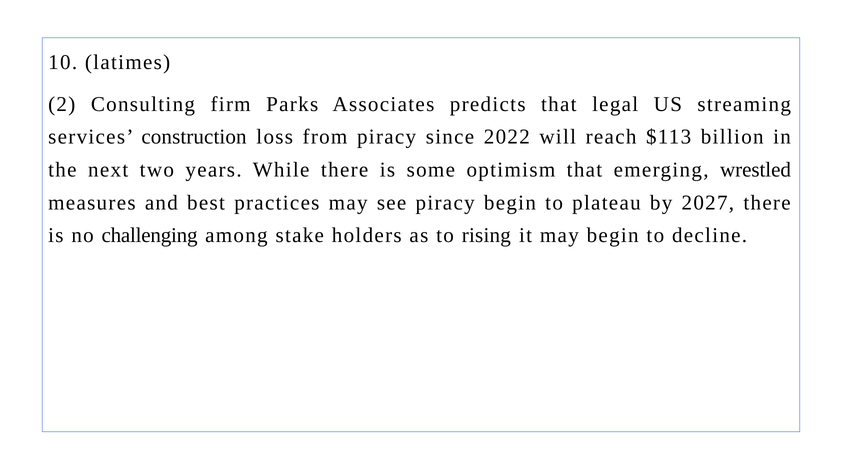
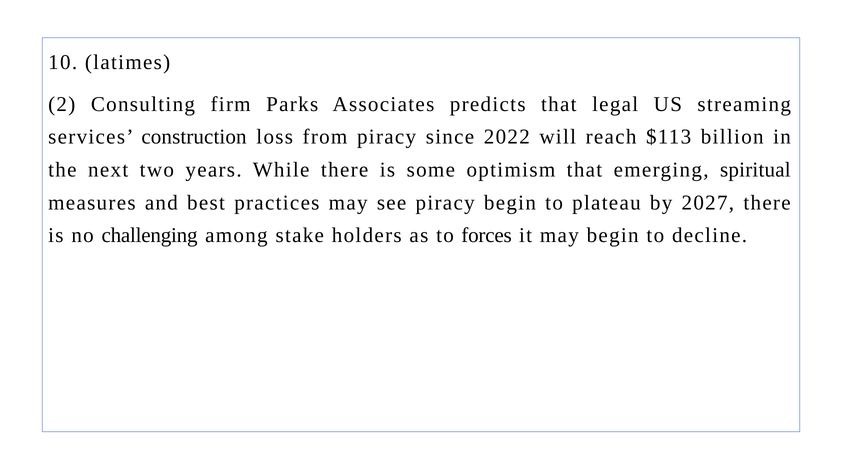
wrestled: wrestled -> spiritual (755, 170)
rising: rising -> forces (487, 235)
